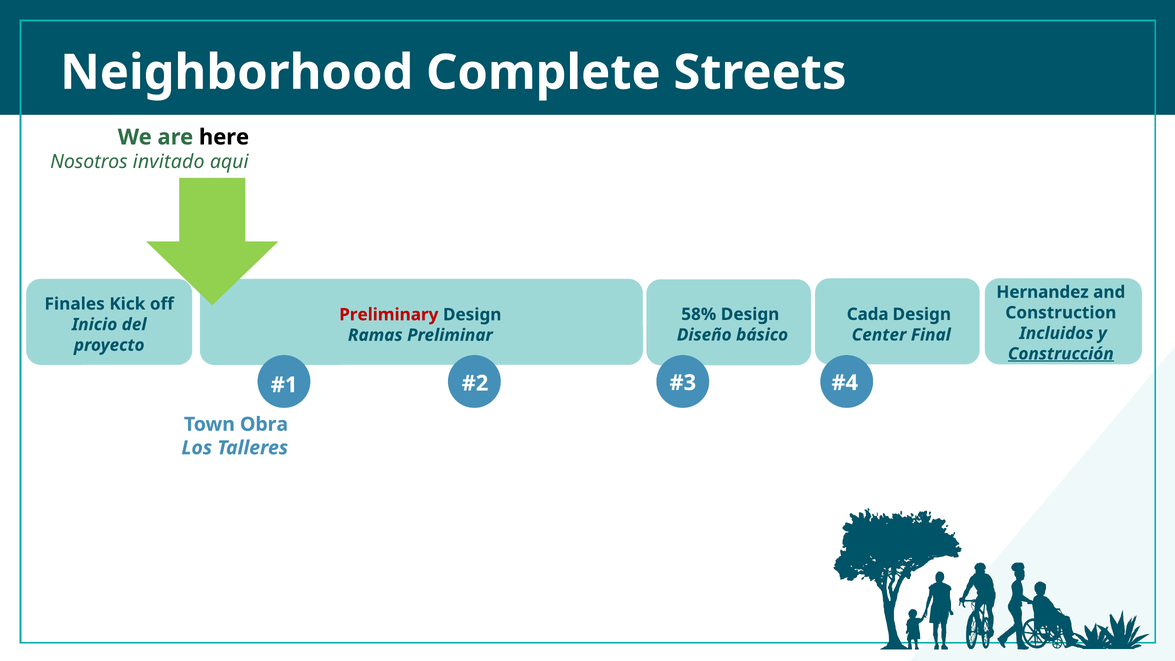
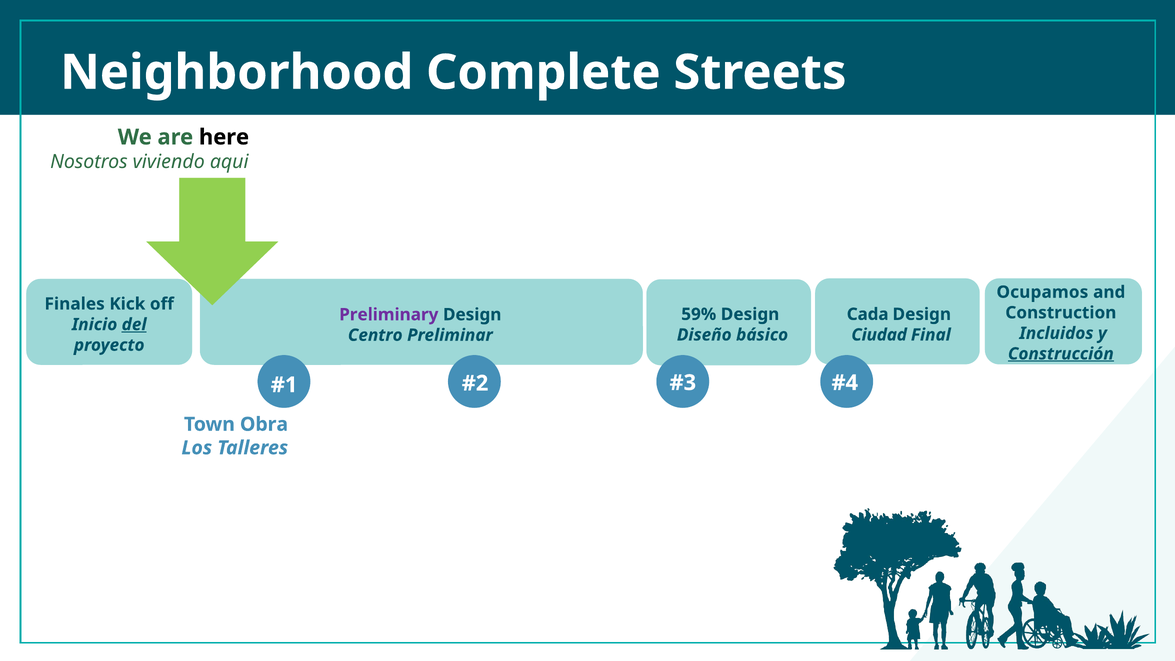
invitado: invitado -> viviendo (169, 162)
Hernandez: Hernandez -> Ocupamos (1042, 292)
58%: 58% -> 59% (699, 314)
Preliminary colour: red -> purple (389, 315)
del underline: none -> present (134, 324)
Center: Center -> Ciudad (879, 335)
Ramas: Ramas -> Centro (375, 335)
